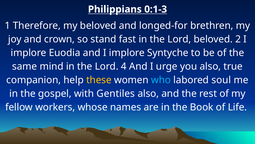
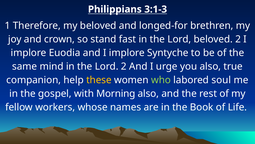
0:1-3: 0:1-3 -> 3:1-3 (156, 9)
Lord 4: 4 -> 2 (124, 66)
who colour: light blue -> light green (161, 80)
Gentiles: Gentiles -> Morning (116, 93)
